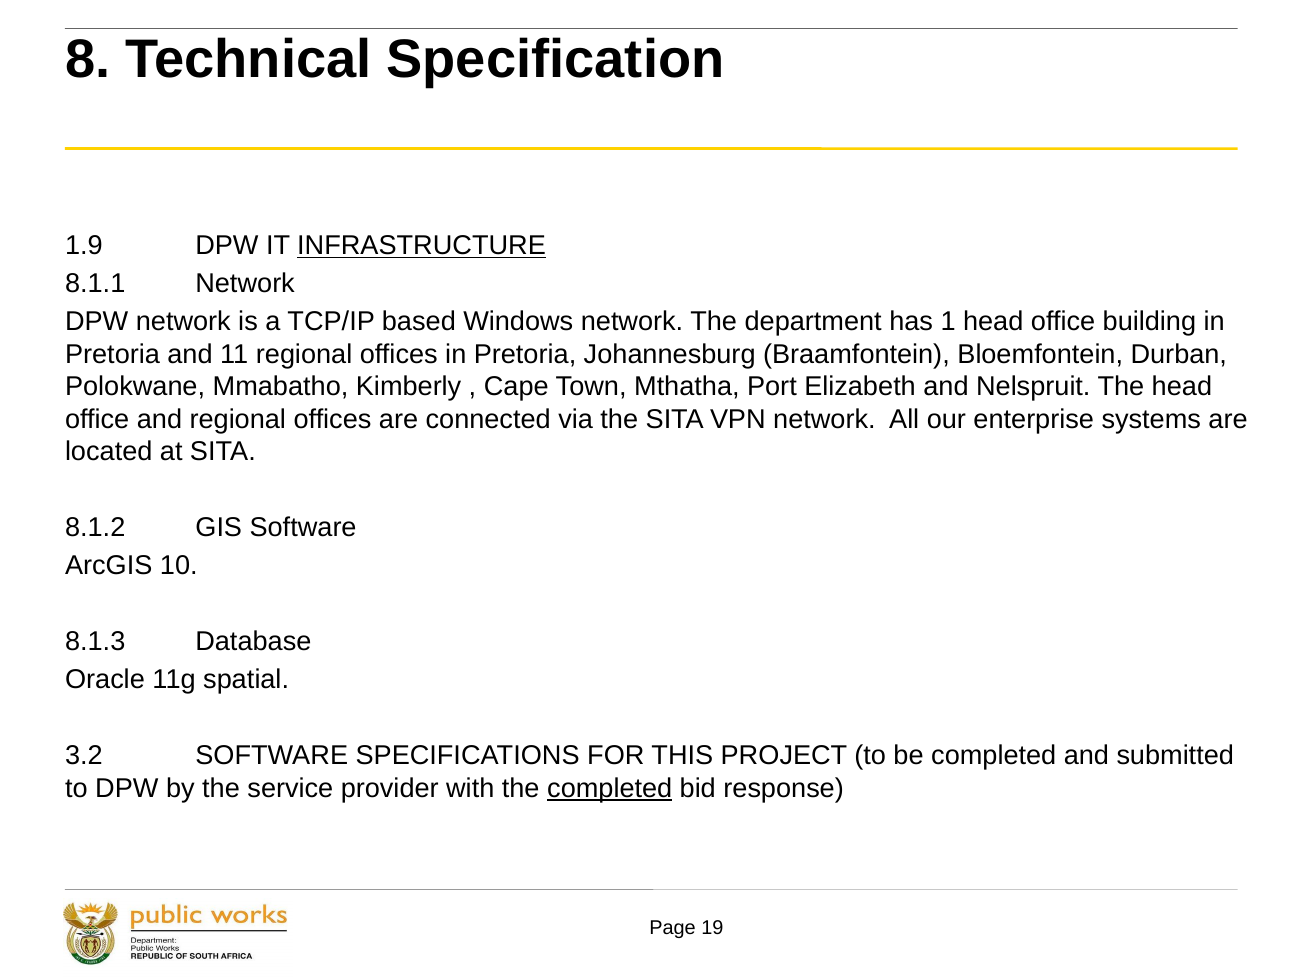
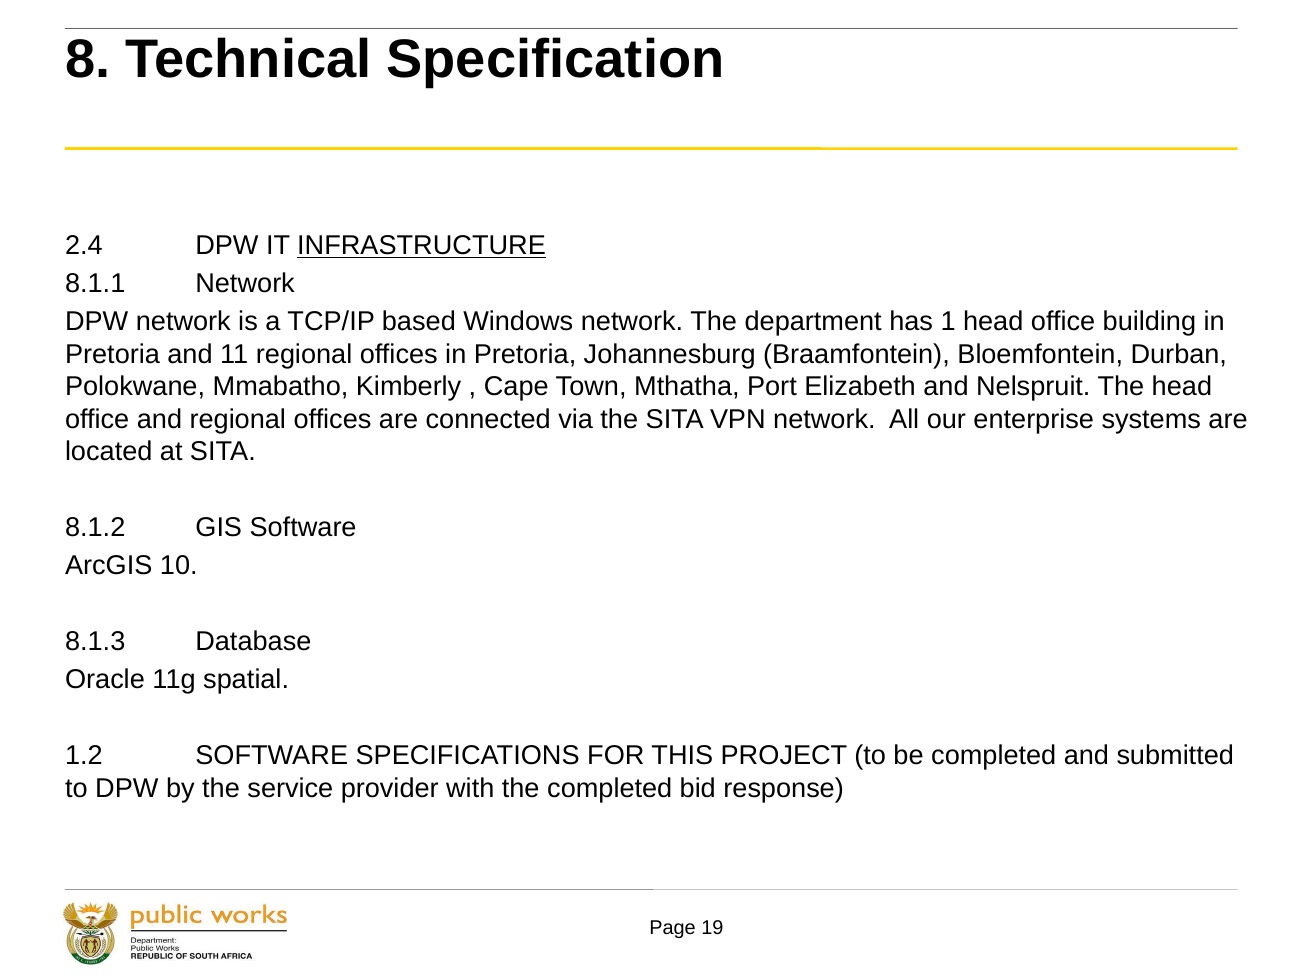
1.9: 1.9 -> 2.4 (84, 246)
3.2: 3.2 -> 1.2 (84, 756)
completed underline: present -> none (610, 789)
